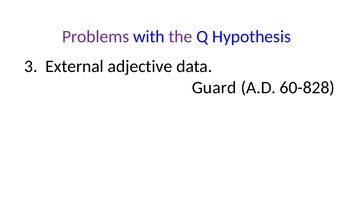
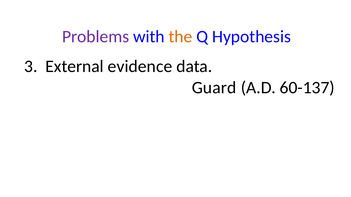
the colour: purple -> orange (180, 37)
adjective: adjective -> evidence (140, 67)
60-828: 60-828 -> 60-137 (307, 88)
